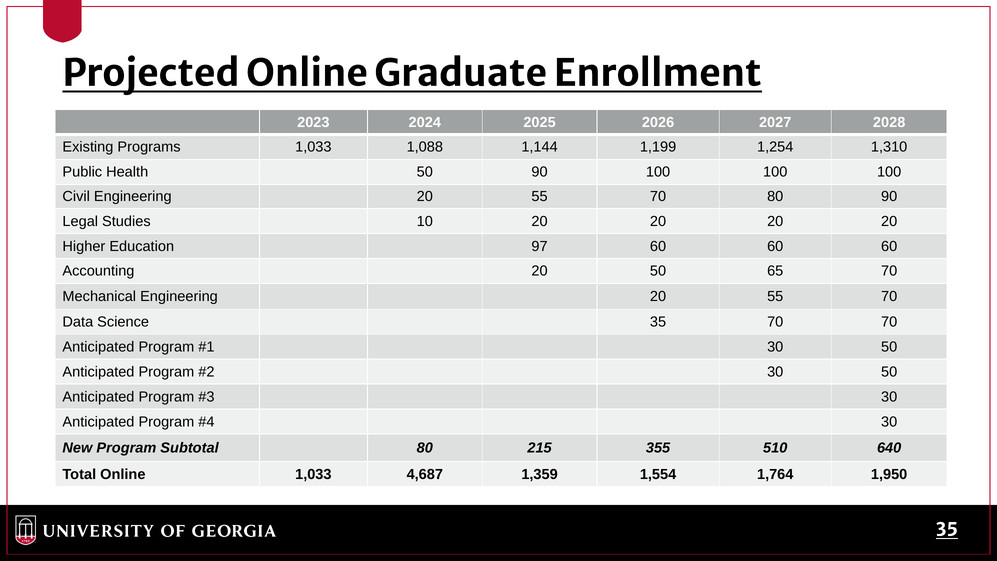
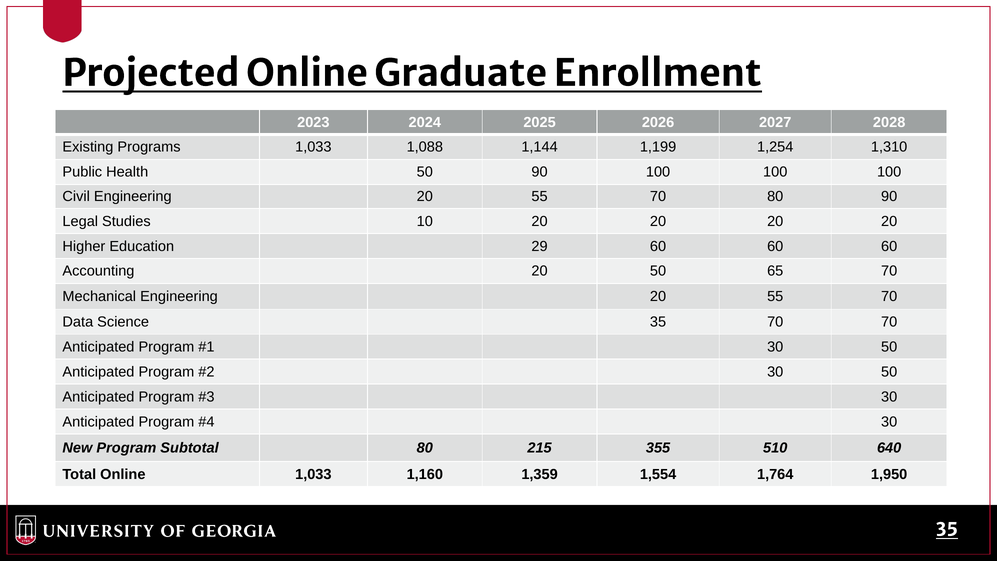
97: 97 -> 29 (540, 246)
4,687: 4,687 -> 1,160 (425, 474)
